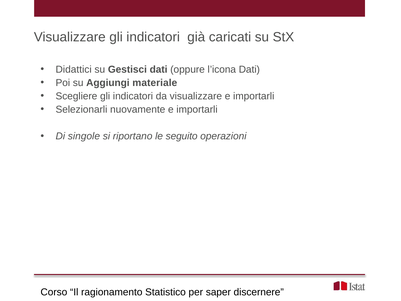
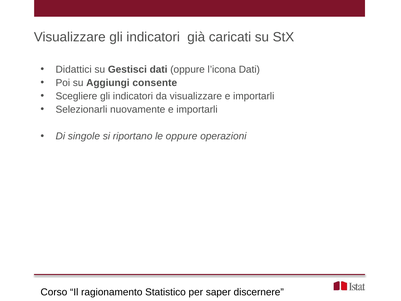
materiale: materiale -> consente (155, 83)
le seguito: seguito -> oppure (182, 136)
